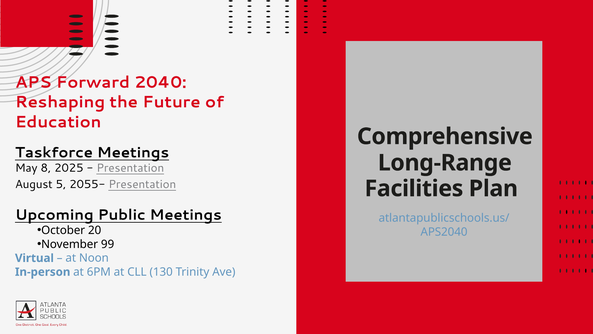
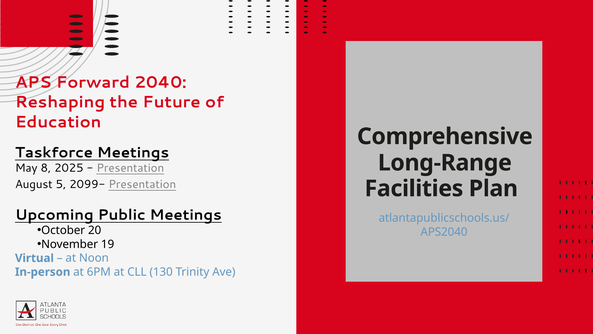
2055-: 2055- -> 2099- (87, 184)
99: 99 -> 19 (108, 244)
